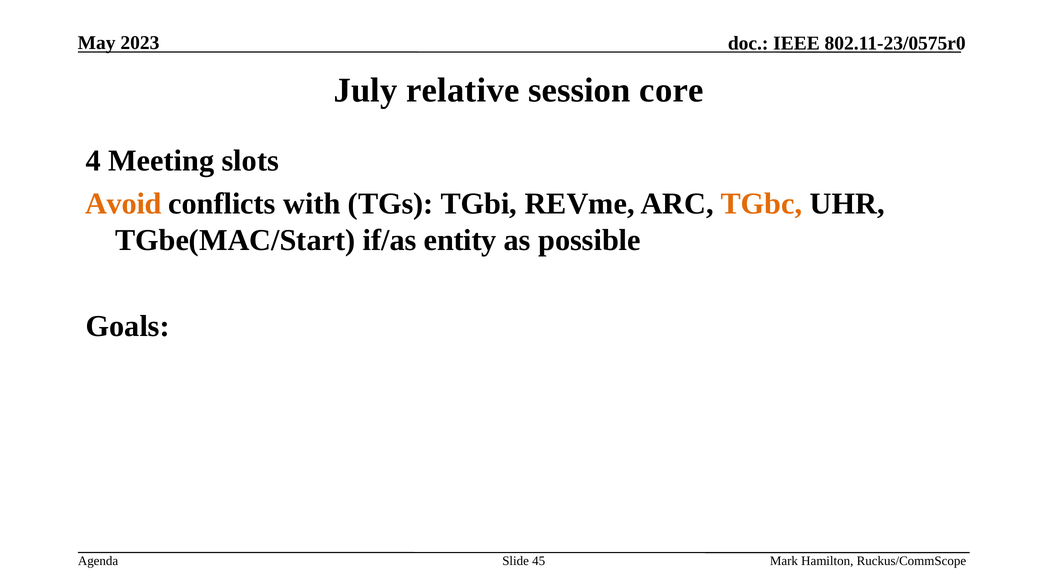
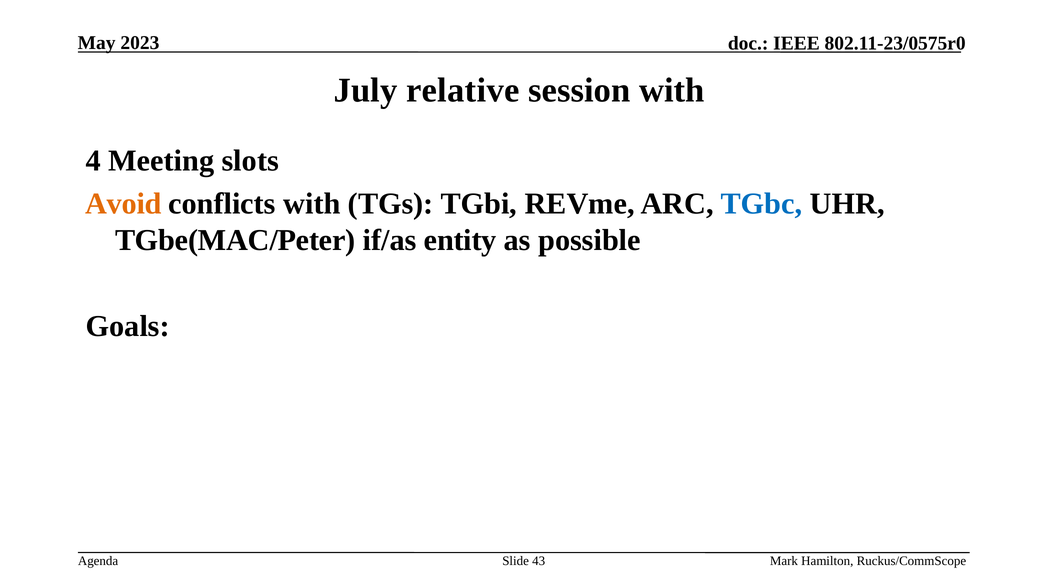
session core: core -> with (672, 90)
TGbc colour: orange -> blue (761, 204)
TGbe(MAC/Start: TGbe(MAC/Start -> TGbe(MAC/Peter (235, 240)
45: 45 -> 43 (539, 561)
